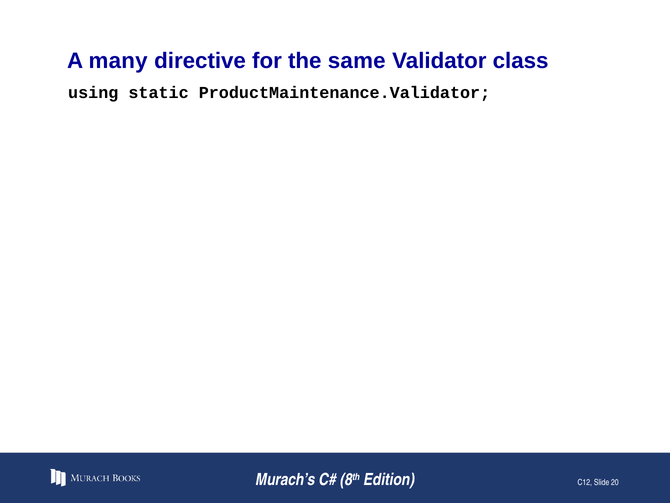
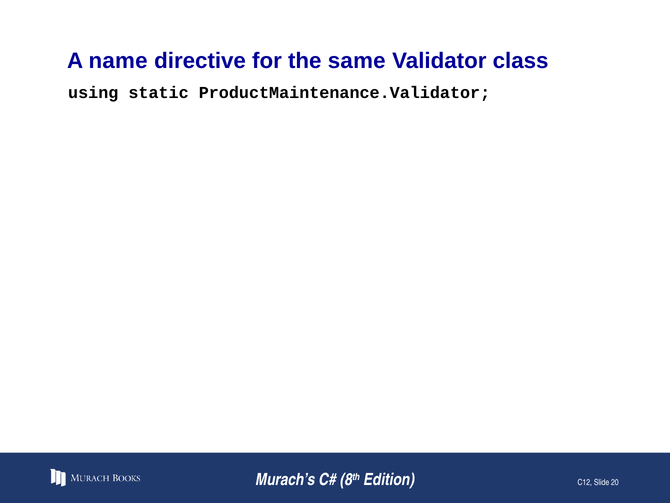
many: many -> name (118, 61)
